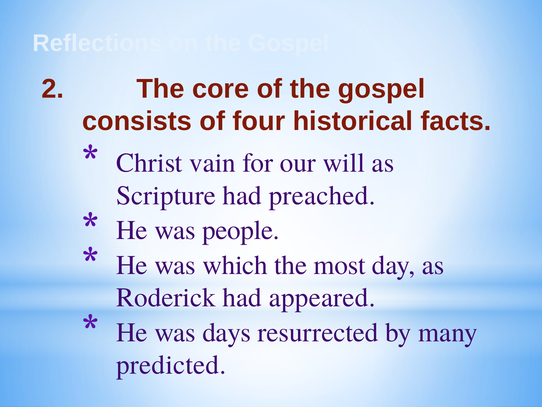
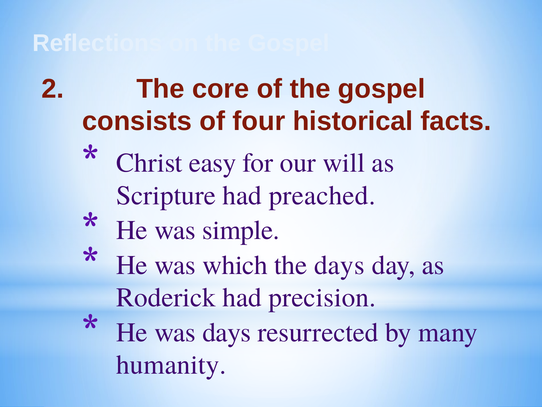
vain: vain -> easy (213, 163)
people: people -> simple (241, 230)
the most: most -> days (339, 265)
appeared: appeared -> precision (322, 297)
predicted: predicted -> humanity (171, 365)
